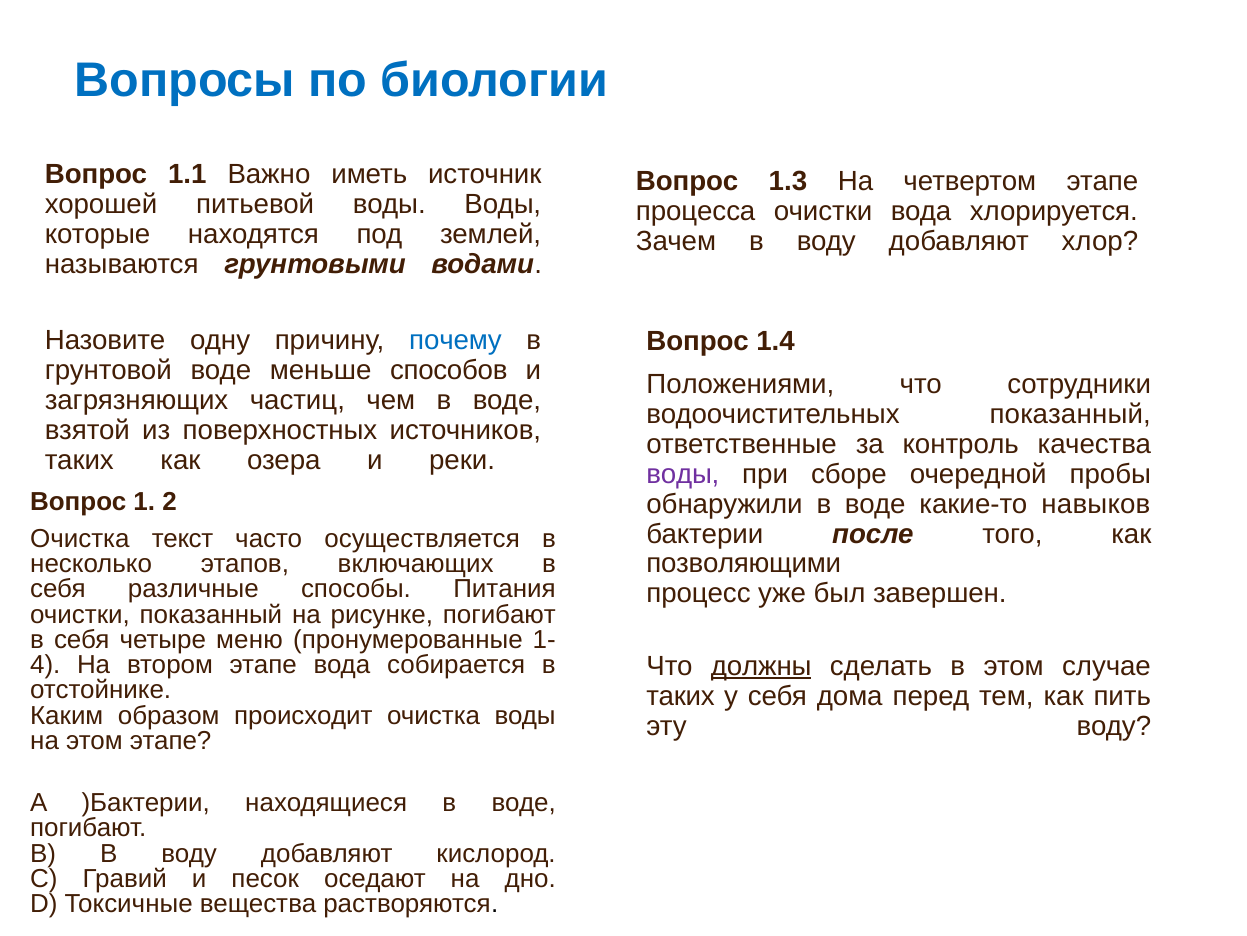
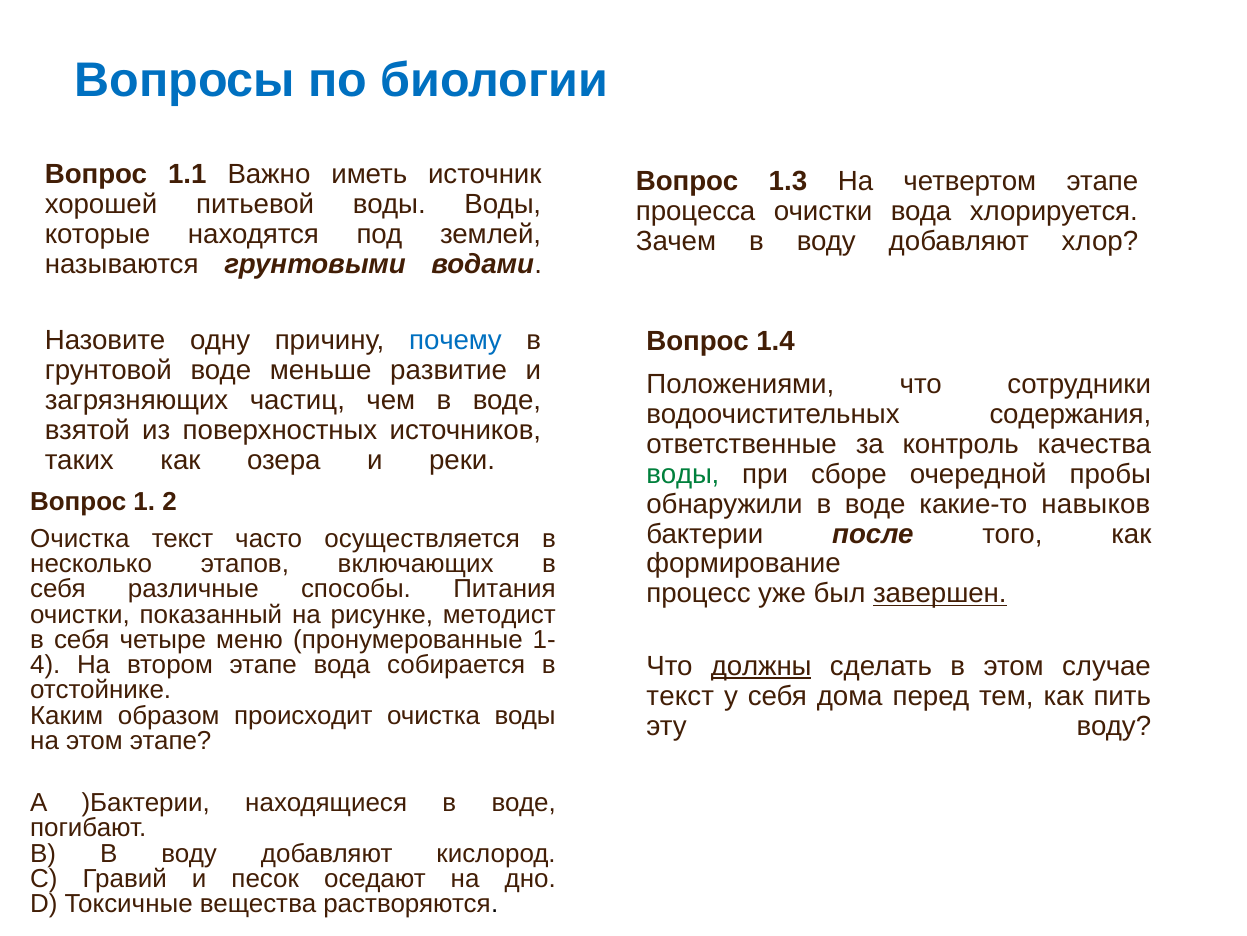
способов: способов -> развитие (449, 370)
водоочистительных показанный: показанный -> содержания (1070, 414)
воды colour: purple -> green (683, 474)
позволяющими: позволяющими -> формирование (744, 563)
завершен underline: none -> present (940, 593)
рисунке погибают: погибают -> методист (499, 614)
таких: таких -> текст (680, 696)
